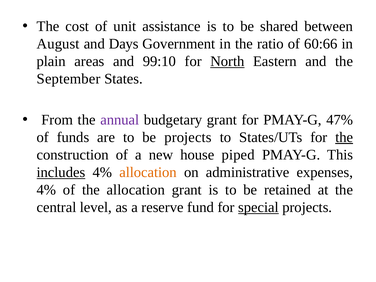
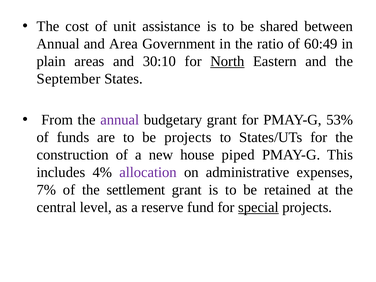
August: August -> Annual (58, 44)
Days: Days -> Area (124, 44)
60:66: 60:66 -> 60:49 (321, 44)
99:10: 99:10 -> 30:10 (159, 61)
47%: 47% -> 53% (340, 120)
the underline: present -> none (344, 137)
includes underline: present -> none (61, 172)
allocation colour: orange -> purple (148, 172)
4%: 4% -> 7% (46, 190)
the allocation: allocation -> settlement (136, 190)
